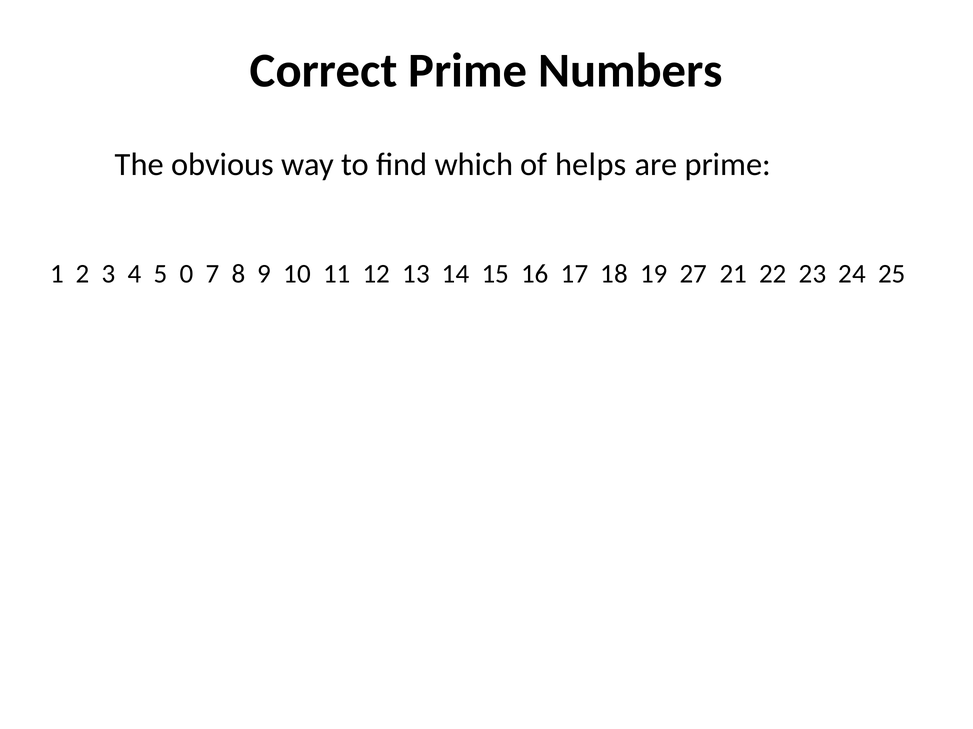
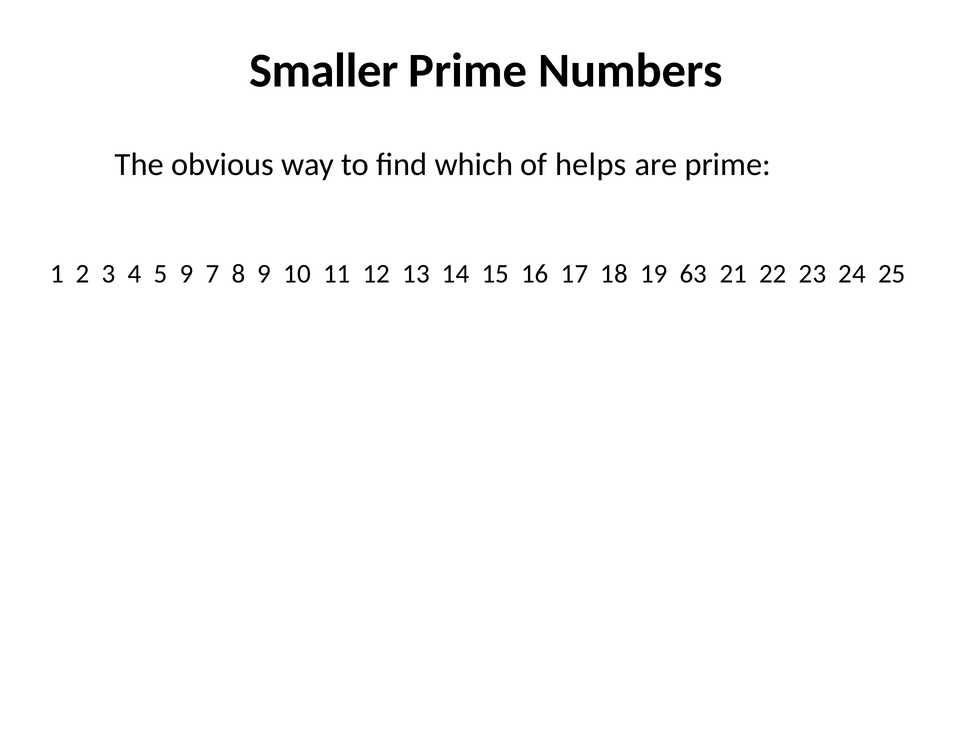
Correct: Correct -> Smaller (324, 71)
5 0: 0 -> 9 (186, 274)
27: 27 -> 63 (693, 274)
